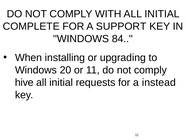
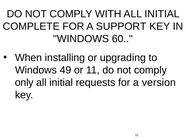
84: 84 -> 60 (122, 39)
20: 20 -> 49 (65, 70)
hive: hive -> only (24, 82)
instead: instead -> version (159, 82)
